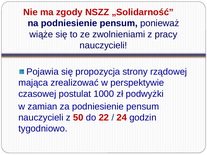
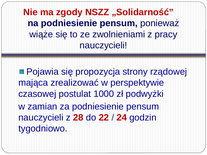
50: 50 -> 28 (78, 118)
